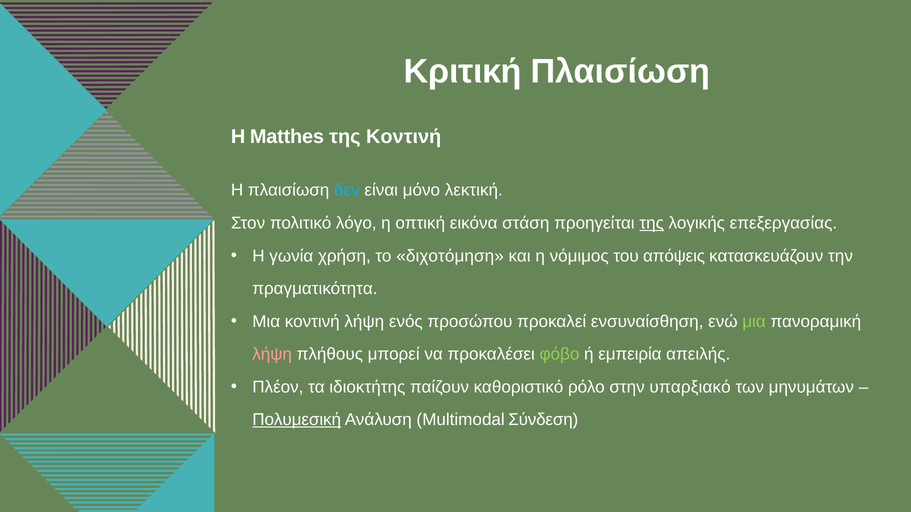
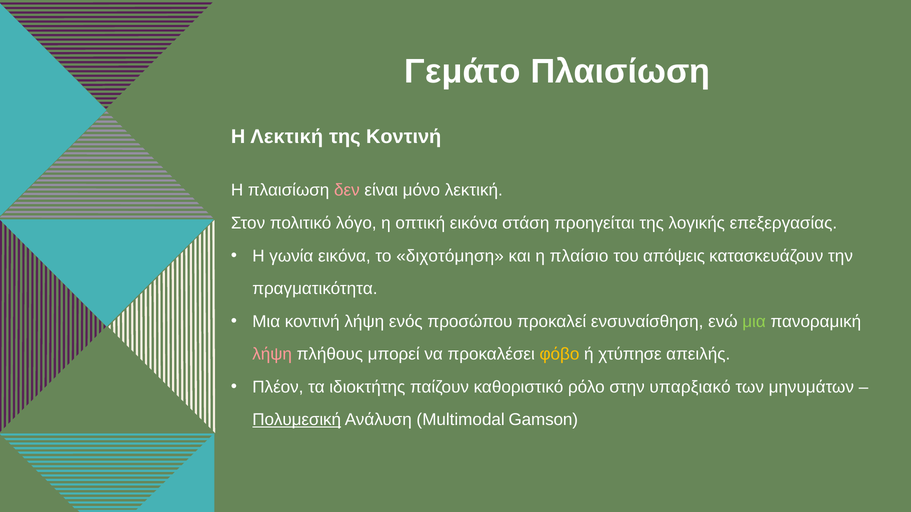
Κριτική: Κριτική -> Γεμάτο (463, 71)
Η Matthes: Matthes -> Λεκτική (287, 137)
δεν colour: light blue -> pink (347, 191)
της underline: present -> none (652, 223)
γωνία χρήση: χρήση -> εικόνα (344, 256)
νόμιμος: νόμιμος -> πλαίσιο (579, 256)
φόβο colour: light green -> yellow (559, 354)
εμπειρία: εμπειρία -> χτύπησε (630, 354)
Σύνδεση: Σύνδεση -> Gamson (543, 420)
